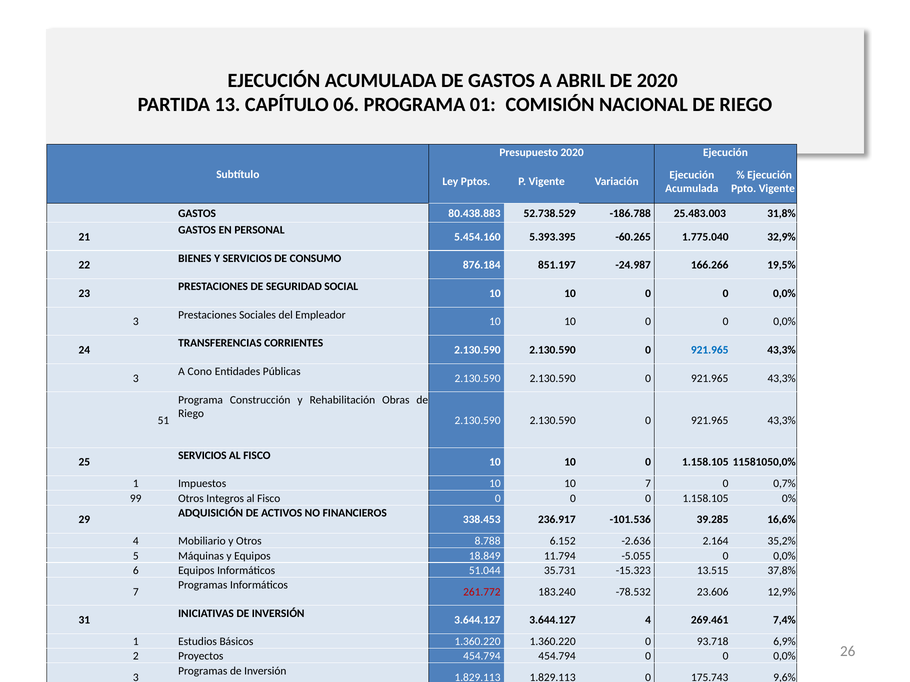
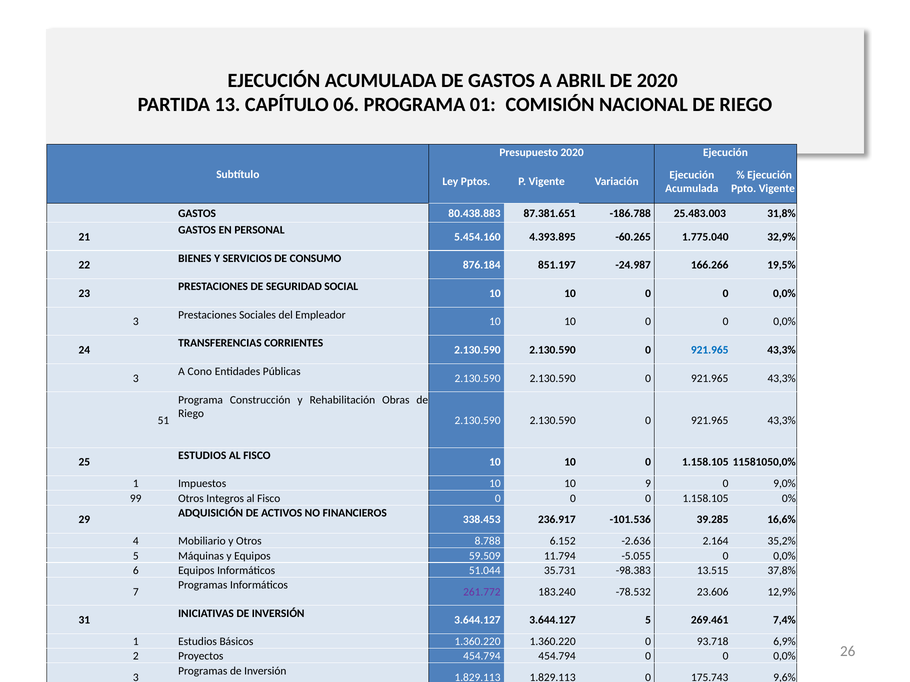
52.738.529: 52.738.529 -> 87.381.651 (550, 213)
5.393.395: 5.393.395 -> 4.393.895 (552, 237)
SERVICIOS: SERVICIOS -> ESTUDIOS (202, 456)
10 7: 7 -> 9 (648, 484)
0,7%: 0,7% -> 9,0% (785, 484)
18.849: 18.849 -> 59.509 (485, 556)
-15.323: -15.323 -> -98.383 (633, 571)
261.772 colour: red -> purple (482, 592)
3.644.127 4: 4 -> 5 (648, 621)
